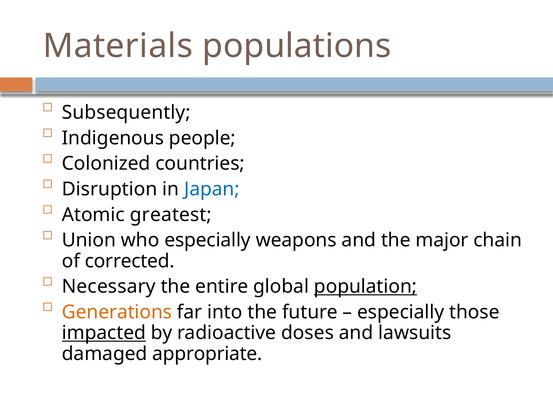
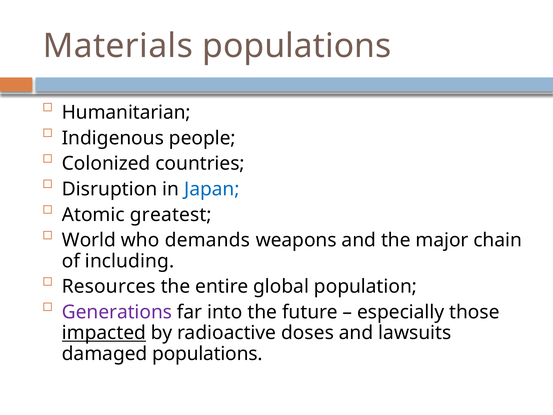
Subsequently: Subsequently -> Humanitarian (126, 112)
Union: Union -> World (89, 240)
who especially: especially -> demands (207, 240)
corrected: corrected -> including (130, 261)
Necessary: Necessary -> Resources (109, 286)
population underline: present -> none (366, 286)
Generations colour: orange -> purple (117, 312)
damaged appropriate: appropriate -> populations (207, 353)
